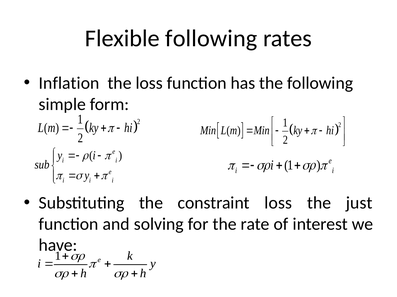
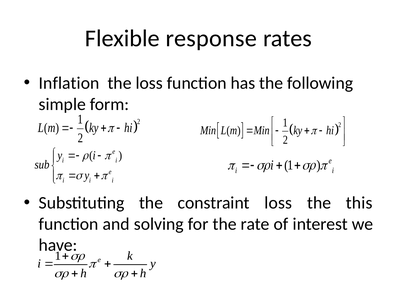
Flexible following: following -> response (211, 38)
just: just -> this (359, 203)
